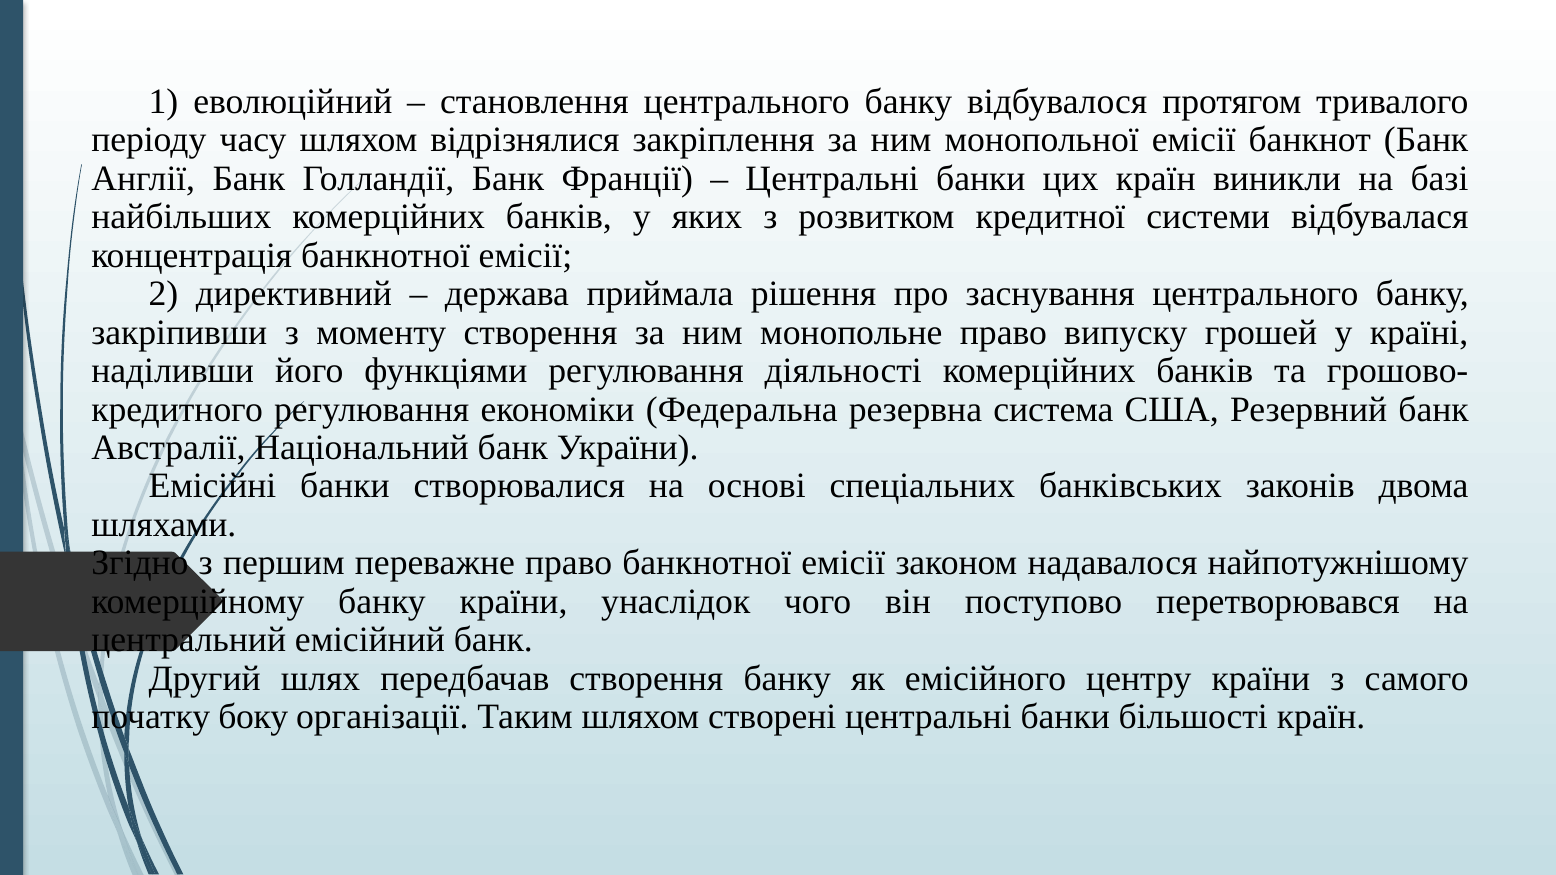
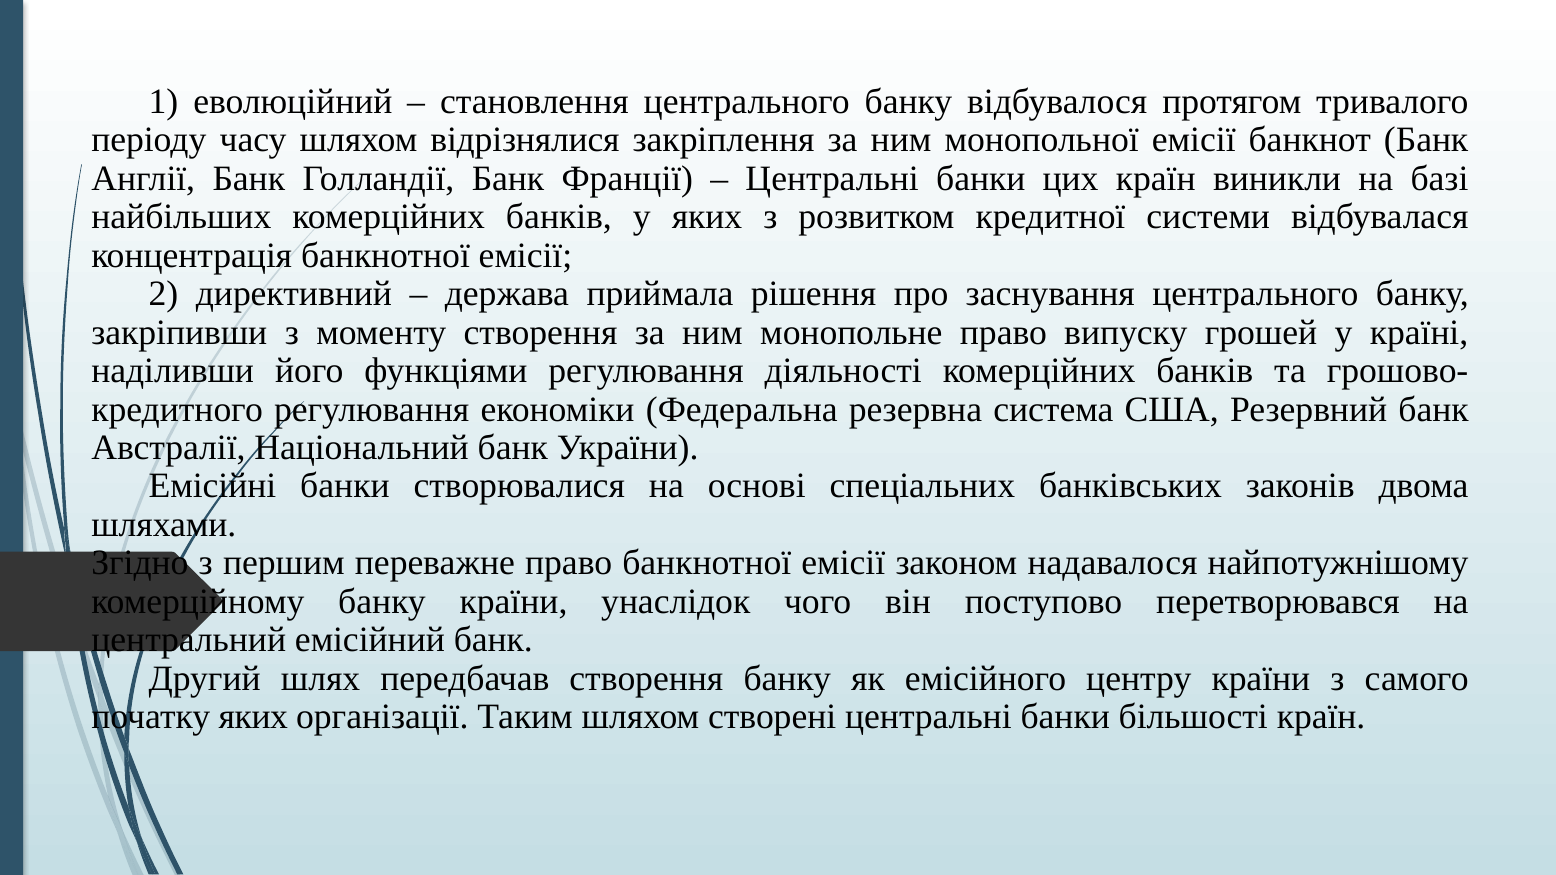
початку боку: боку -> яких (253, 717)
